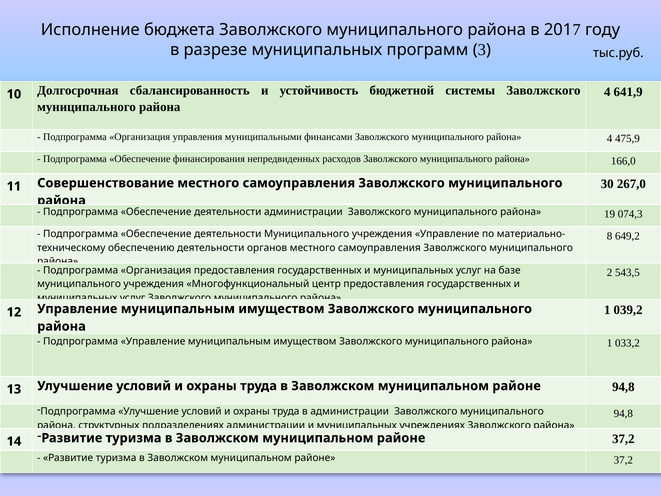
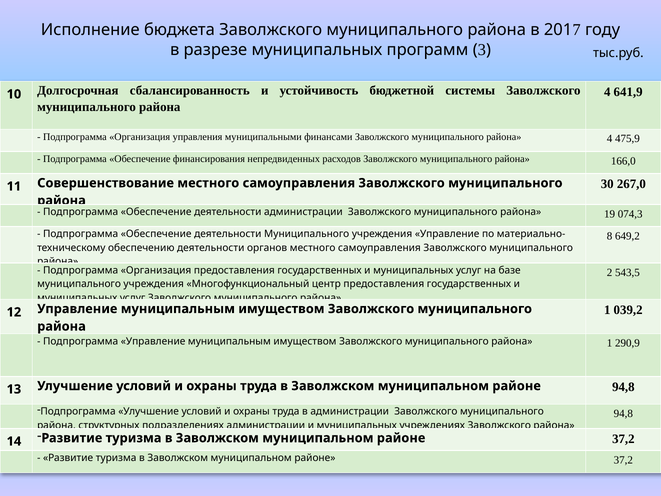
033,2: 033,2 -> 290,9 (627, 343)
